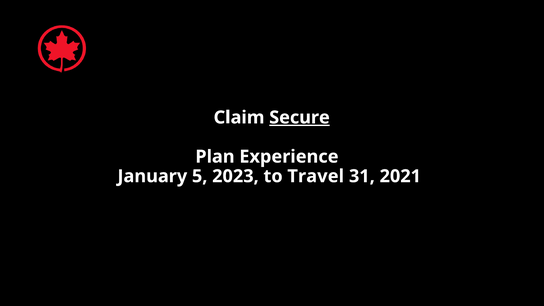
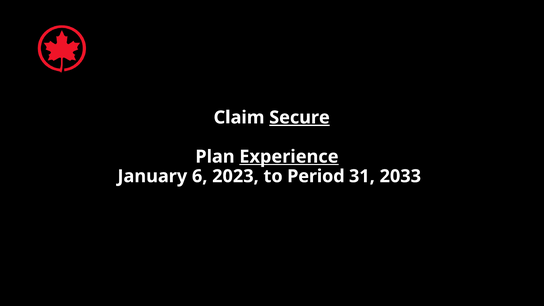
Experience underline: none -> present (289, 157)
5: 5 -> 6 (200, 176)
Travel: Travel -> Period (316, 176)
2021: 2021 -> 2033 (400, 176)
